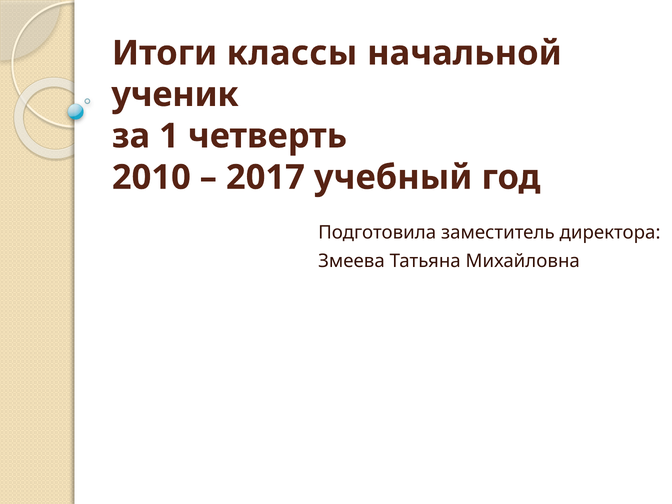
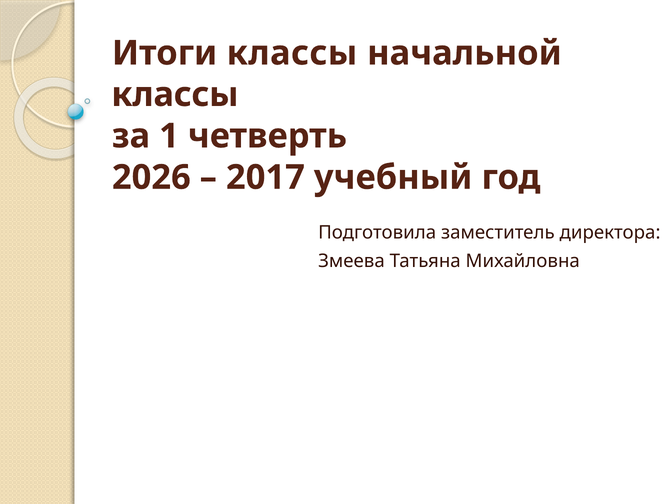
ученик: ученик -> классы (175, 95)
2010: 2010 -> 2026 (151, 177)
